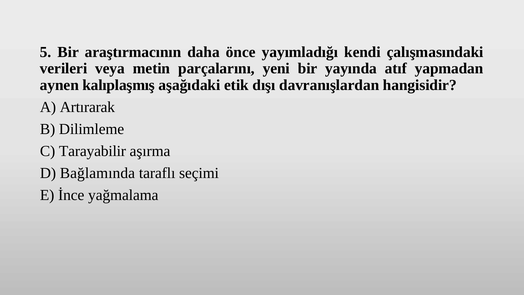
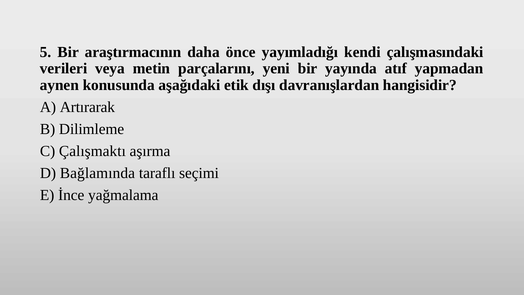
kalıplaşmış: kalıplaşmış -> konusunda (119, 85)
Tarayabilir: Tarayabilir -> Çalışmaktı (92, 151)
